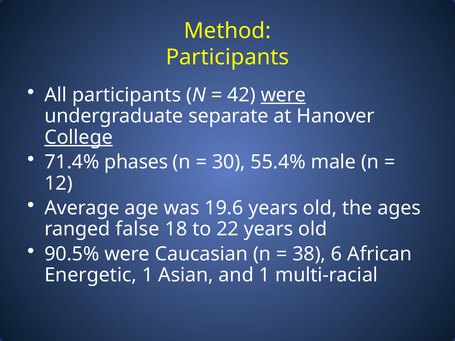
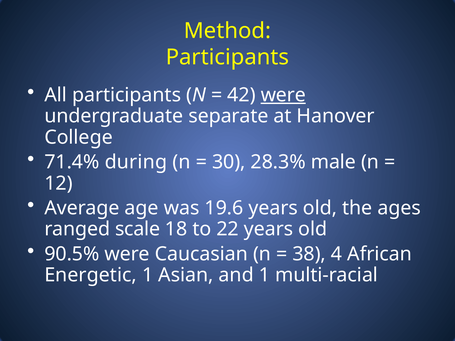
College underline: present -> none (79, 137)
phases: phases -> during (136, 162)
55.4%: 55.4% -> 28.3% (278, 162)
false: false -> scale (138, 229)
6: 6 -> 4 (337, 254)
